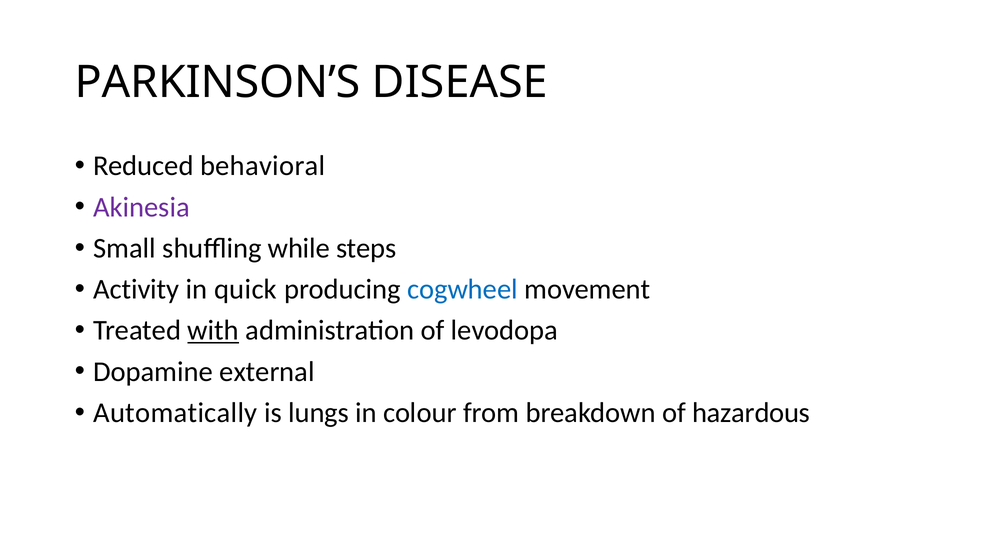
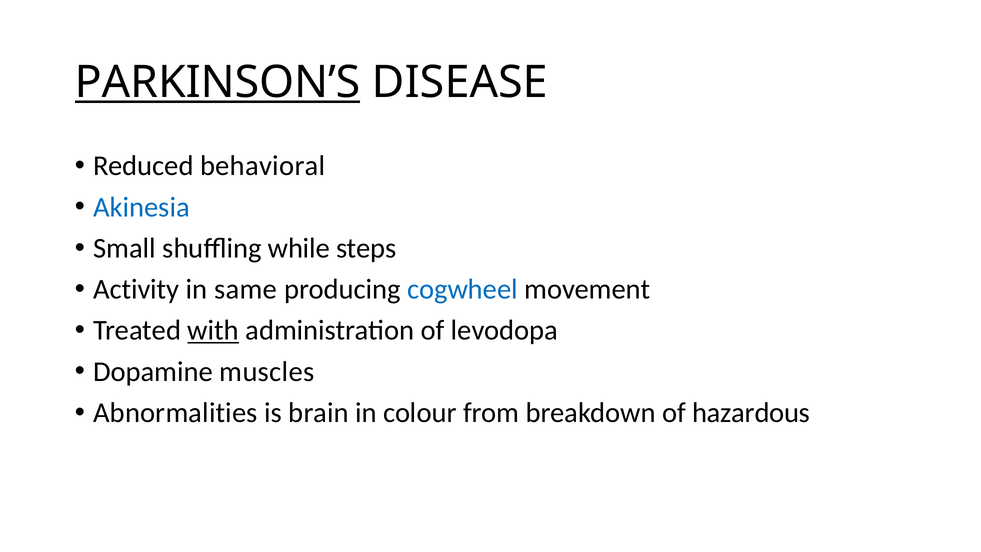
PARKINSON’S underline: none -> present (218, 82)
Akinesia colour: purple -> blue (142, 207)
quick: quick -> same (246, 289)
external: external -> muscles (267, 372)
Automatically: Automatically -> Abnormalities (175, 413)
lungs: lungs -> brain (319, 413)
